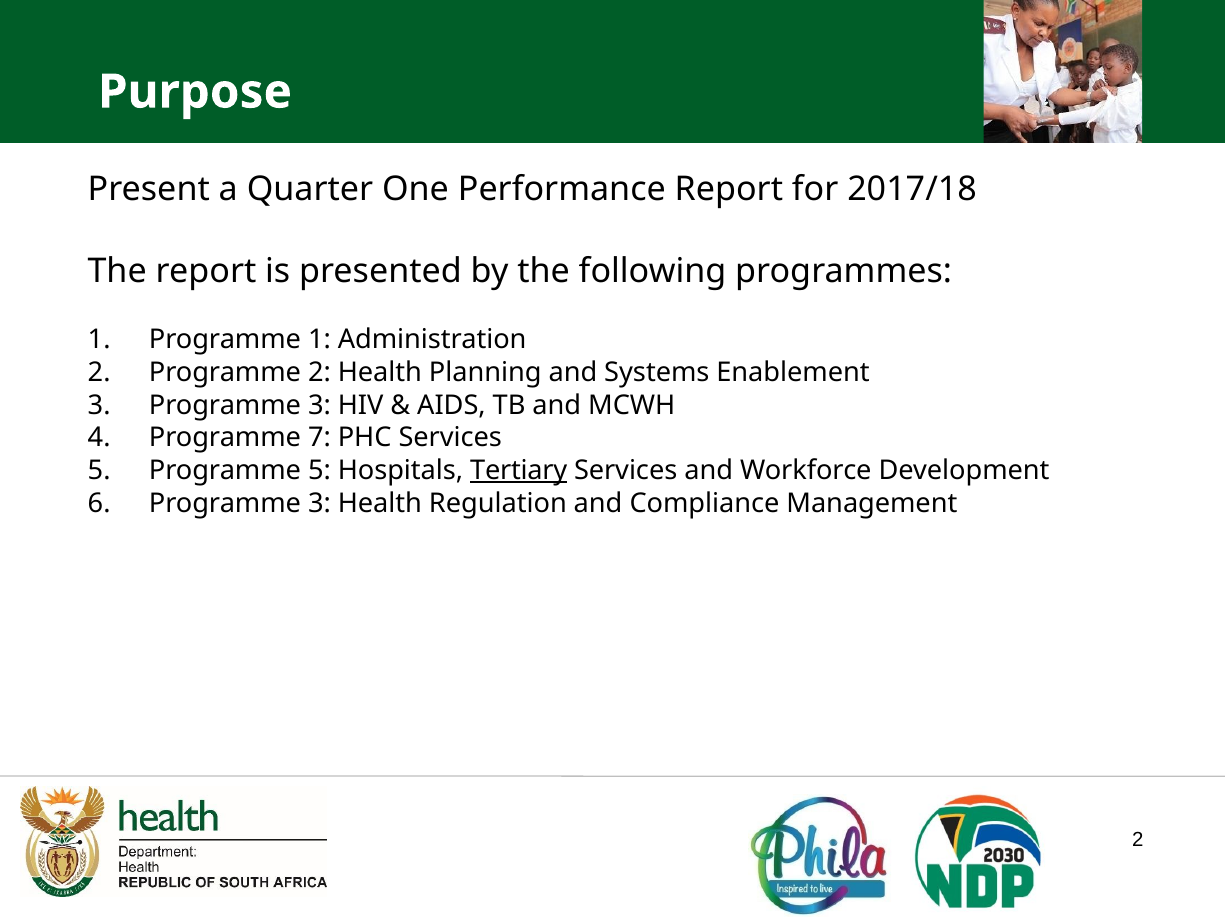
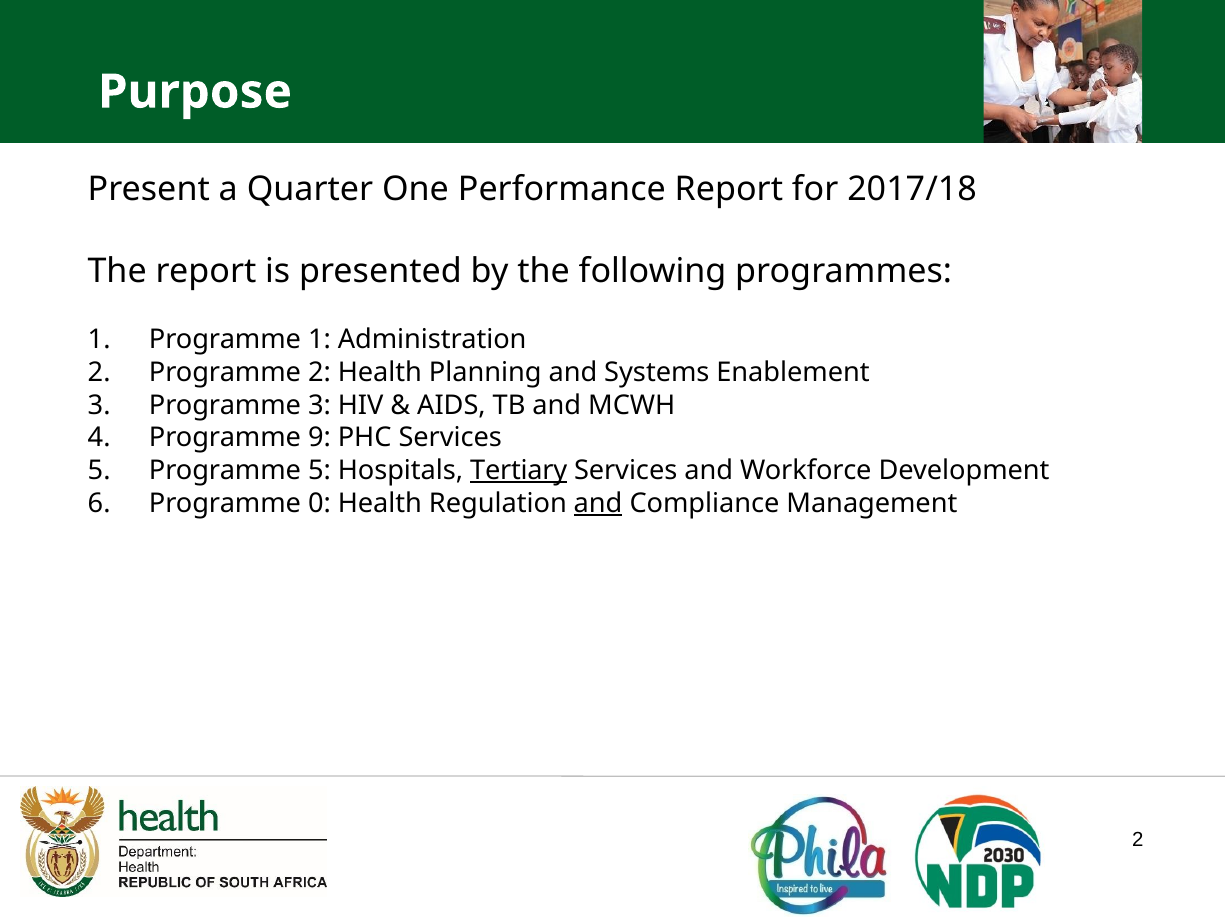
7: 7 -> 9 (319, 438)
6 Programme 3: 3 -> 0 (319, 503)
and underline: none -> present (598, 503)
